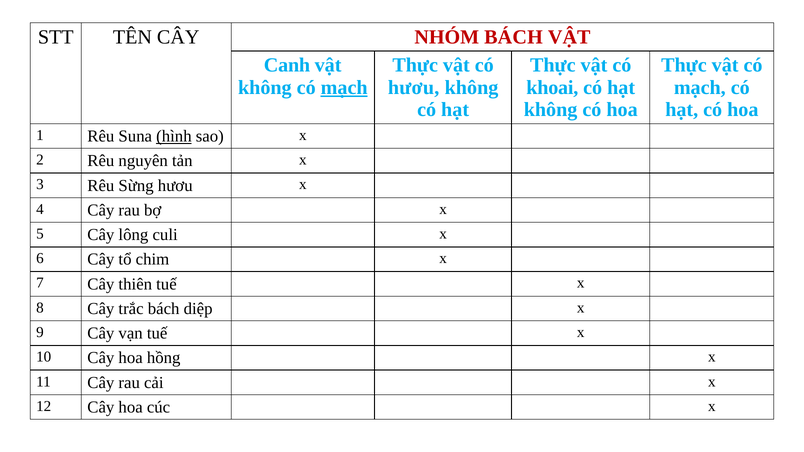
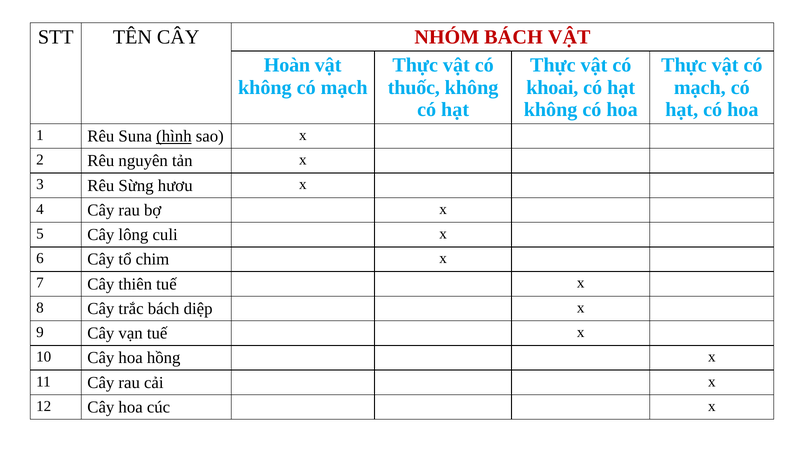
Canh: Canh -> Hoàn (287, 65)
mạch underline: present -> none (344, 88)
hươu: hươu -> thuốc (414, 88)
